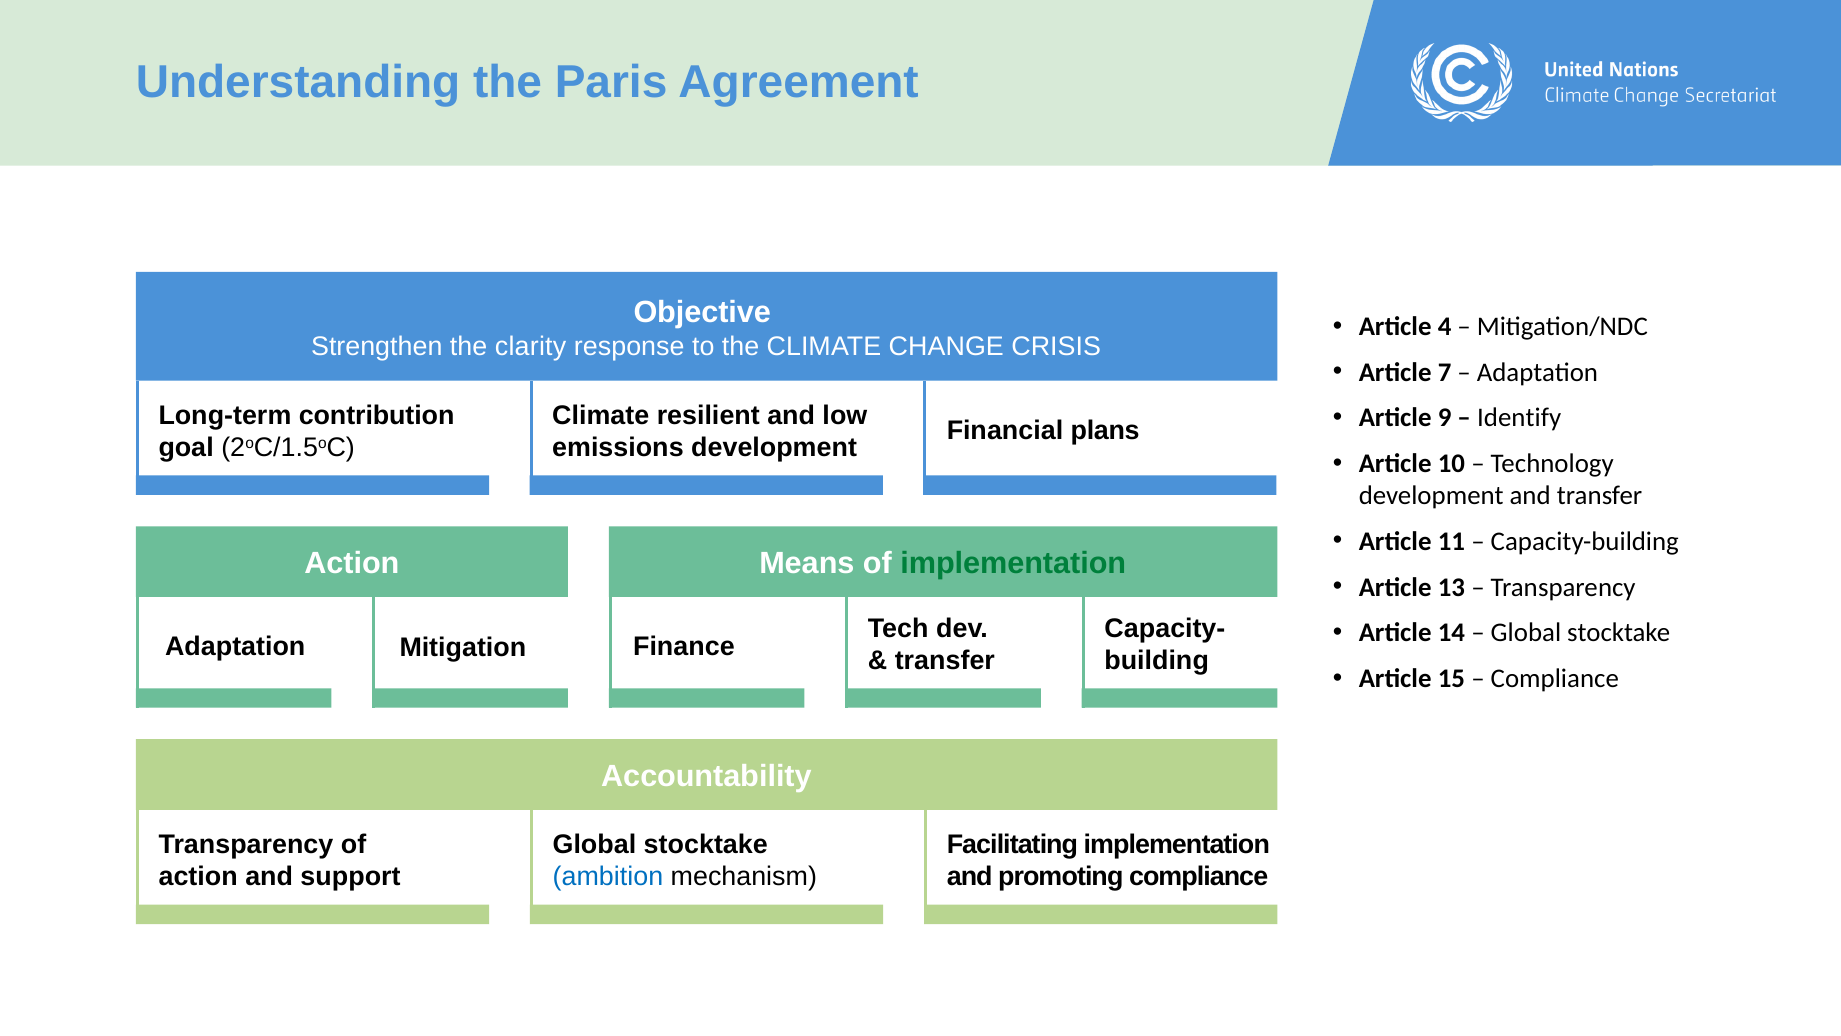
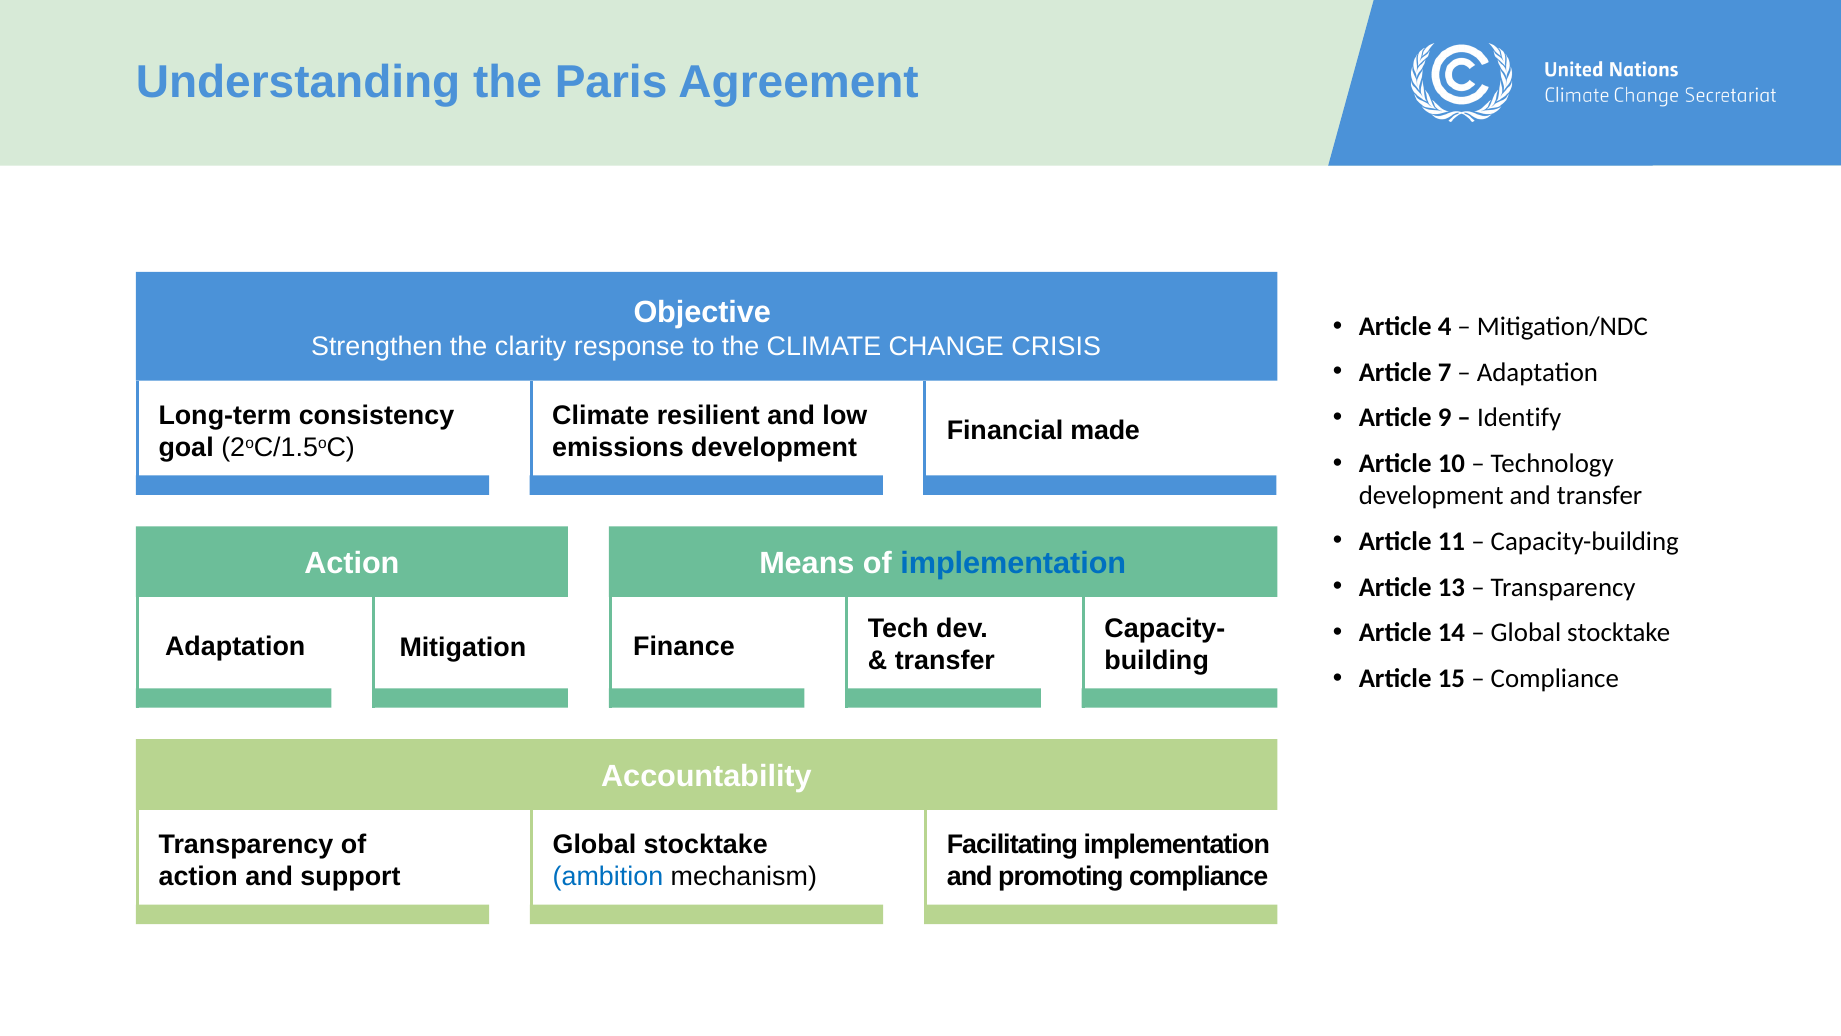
contribution: contribution -> consistency (377, 415)
plans: plans -> made (1105, 430)
implementation colour: green -> blue (1013, 563)
